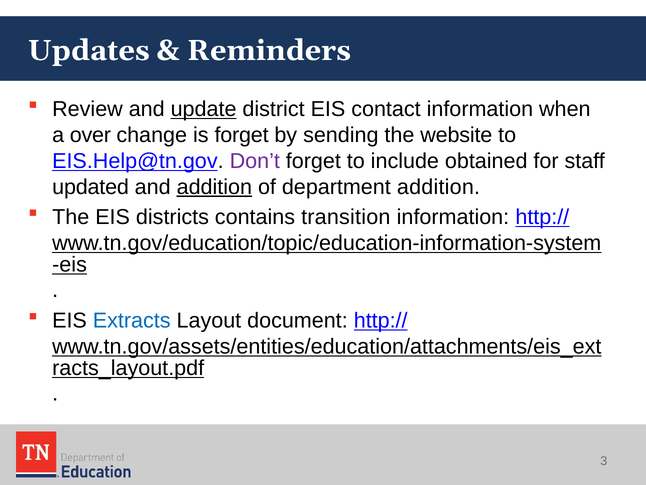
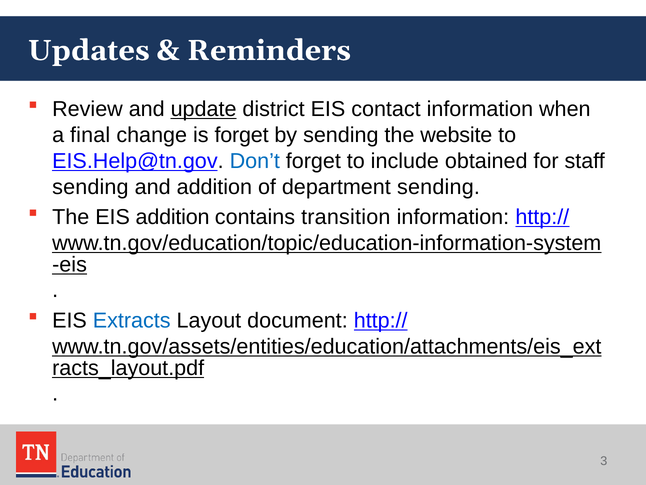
over: over -> final (90, 135)
Don’t colour: purple -> blue (255, 161)
updated: updated -> sending (90, 187)
addition underline: present -> none (214, 187)
department addition: addition -> sending (438, 187)
EIS districts: districts -> addition (173, 217)
